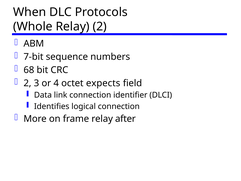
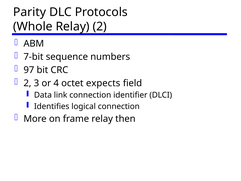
When: When -> Parity (30, 12)
68: 68 -> 97 (29, 70)
after: after -> then (125, 119)
